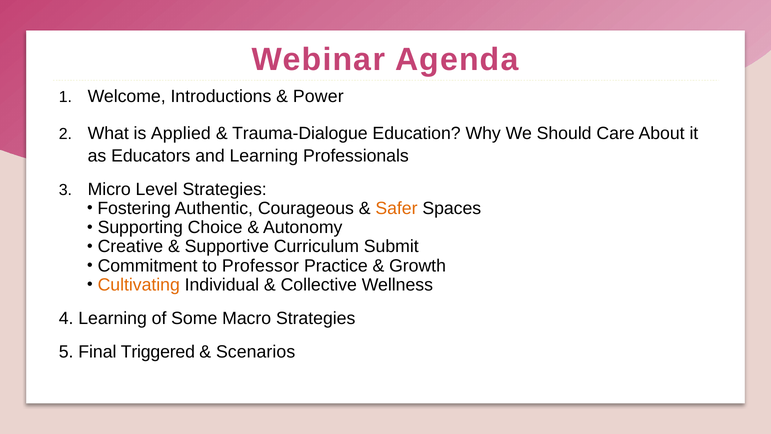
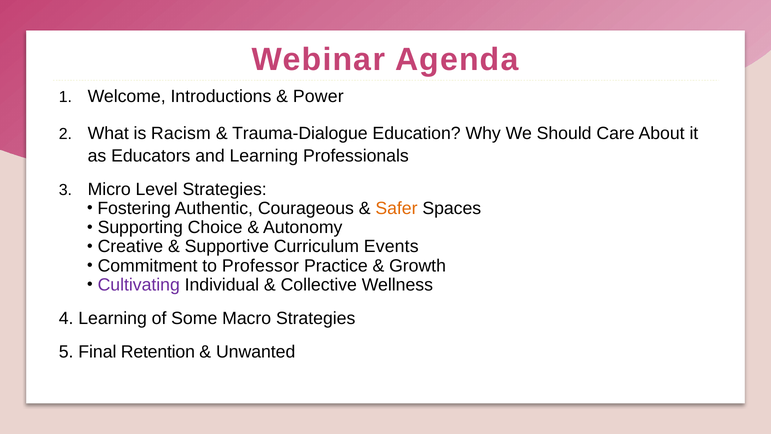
Applied: Applied -> Racism (181, 133)
Submit: Submit -> Events (391, 246)
Cultivating colour: orange -> purple (139, 285)
Triggered: Triggered -> Retention (158, 352)
Scenarios: Scenarios -> Unwanted (256, 352)
